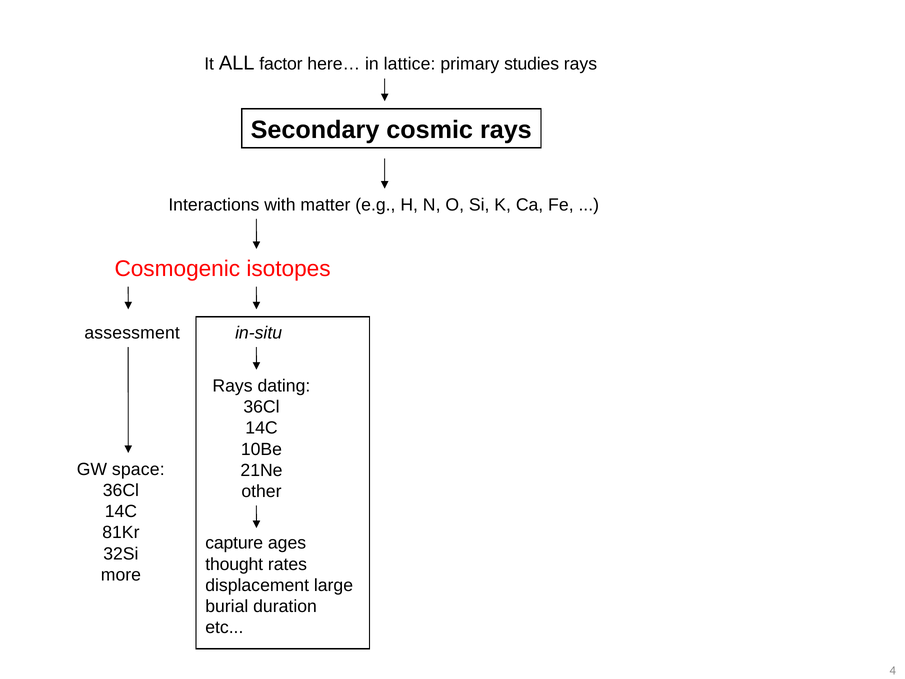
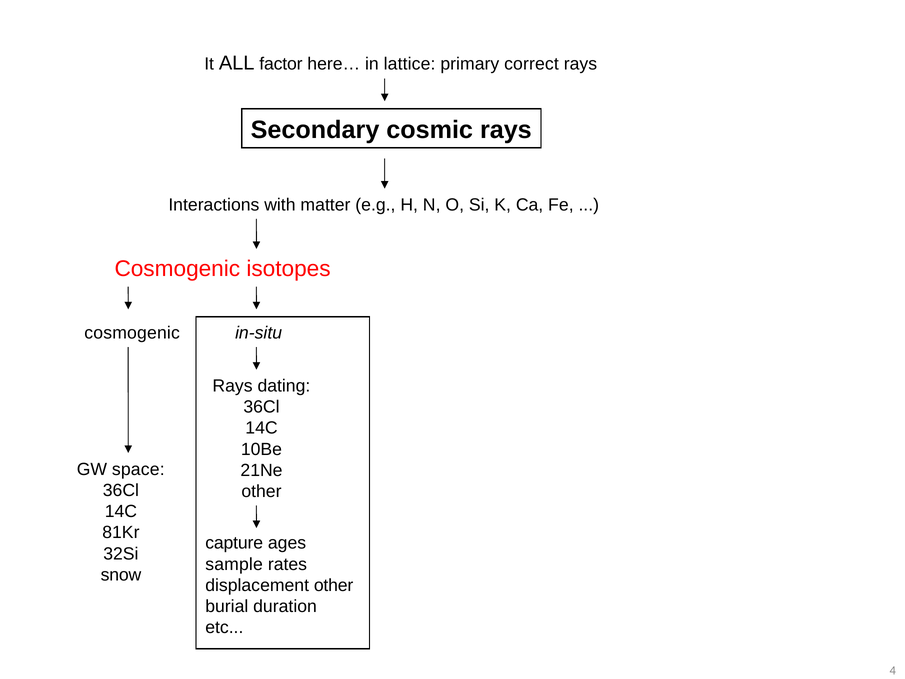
studies: studies -> correct (531, 64)
assessment: assessment -> cosmogenic (132, 333)
thought: thought -> sample (234, 564)
more: more -> snow (121, 575)
displacement large: large -> other (334, 585)
